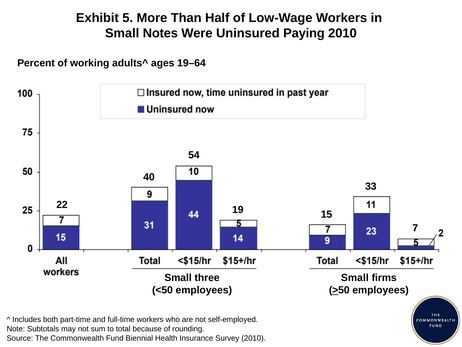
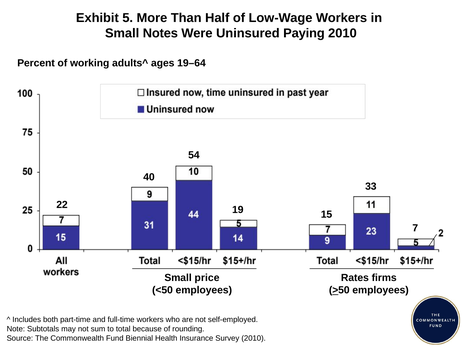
three: three -> price (207, 277)
Small: Small -> Rates (355, 277)
